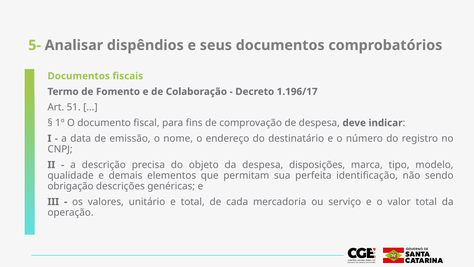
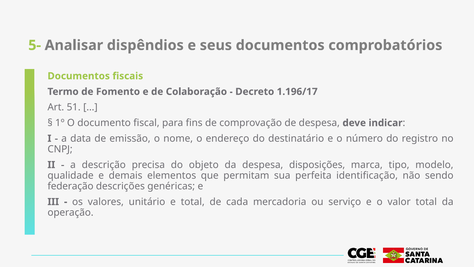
obrigação: obrigação -> federação (70, 186)
